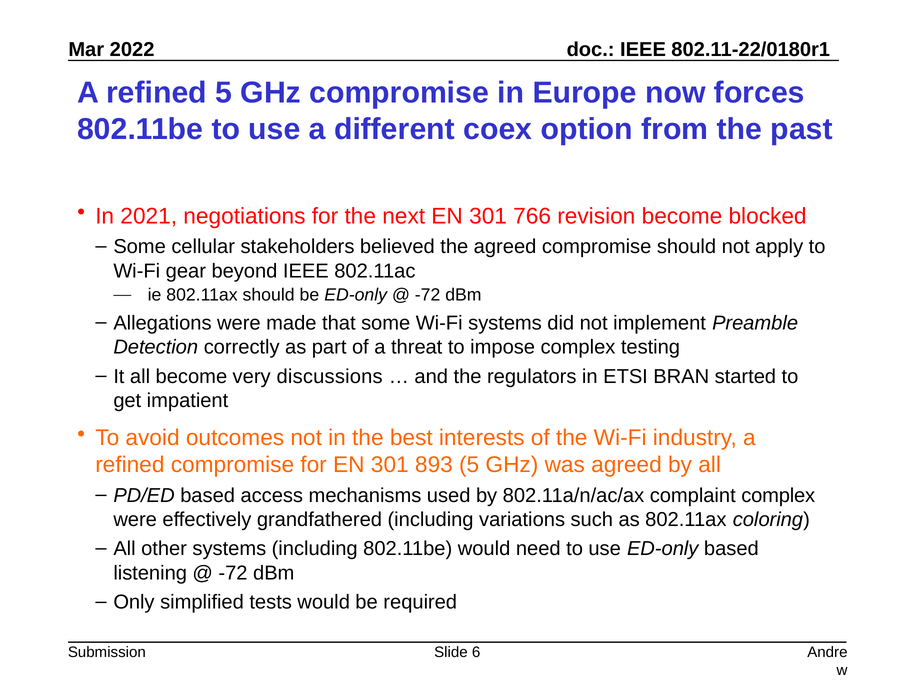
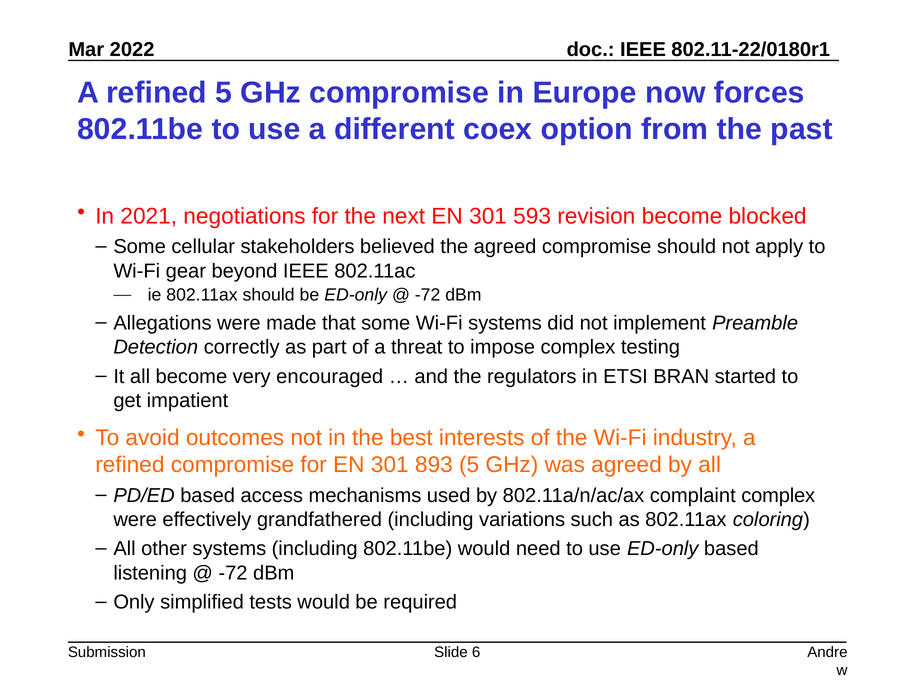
766: 766 -> 593 (532, 216)
discussions: discussions -> encouraged (330, 377)
